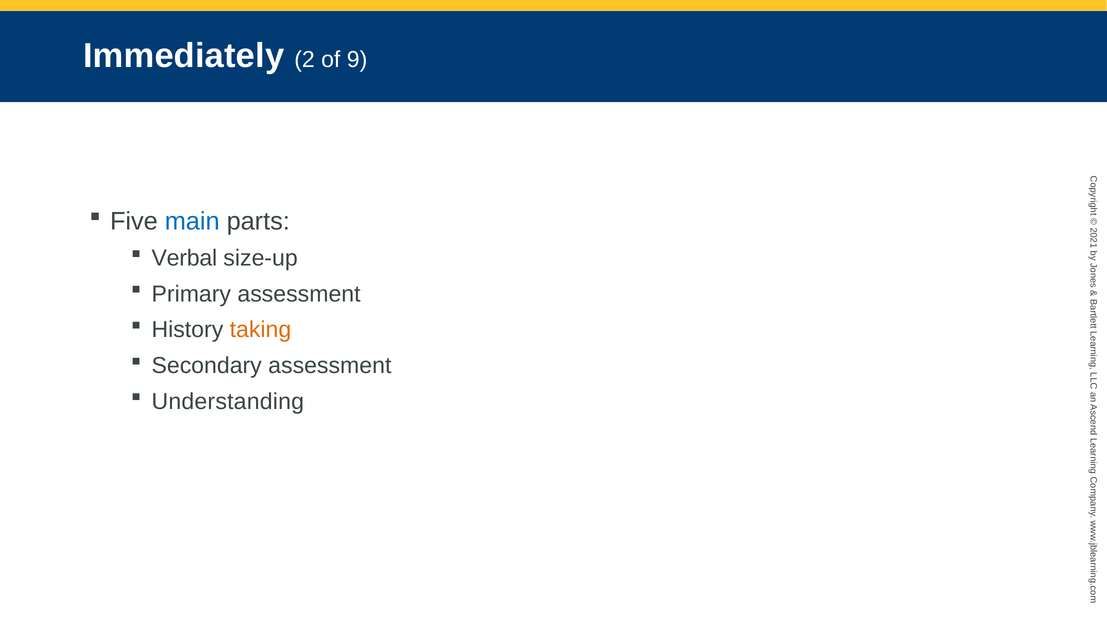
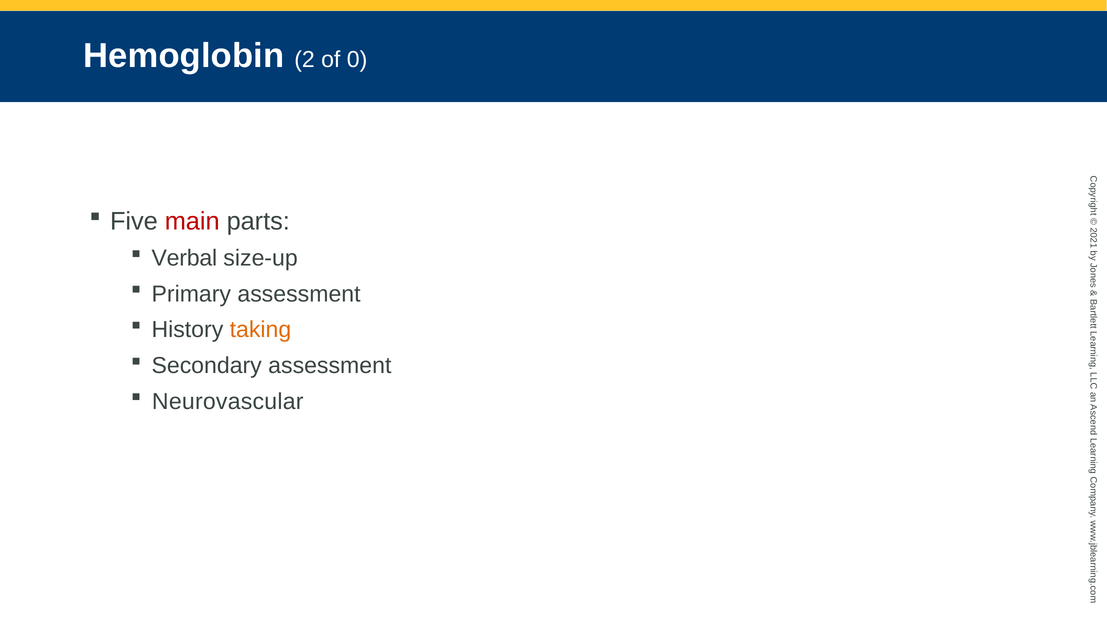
Immediately: Immediately -> Hemoglobin (184, 56)
of 9: 9 -> 0 (357, 59)
main colour: blue -> red (192, 221)
Understanding: Understanding -> Neurovascular (228, 401)
